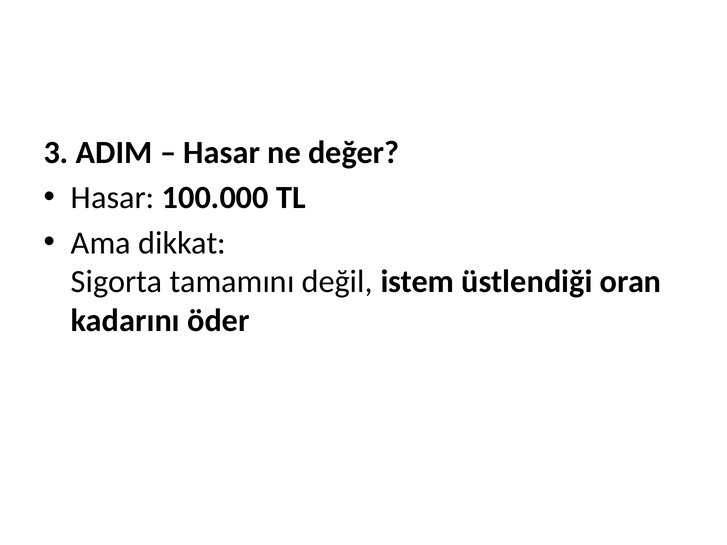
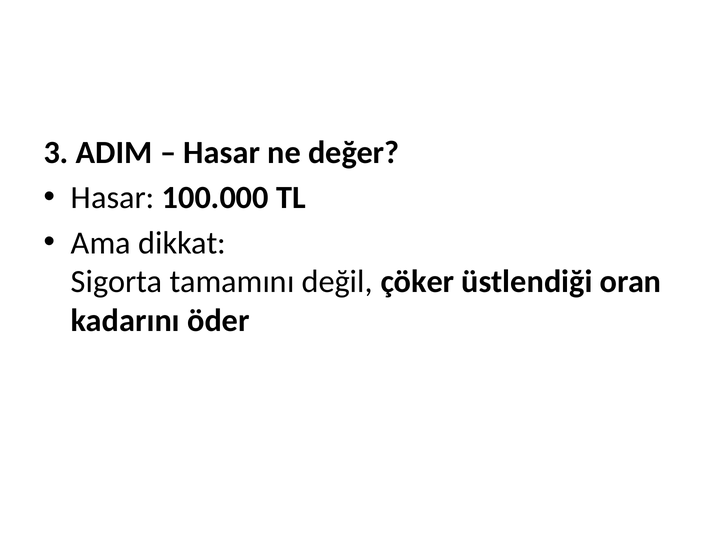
istem: istem -> çöker (417, 282)
